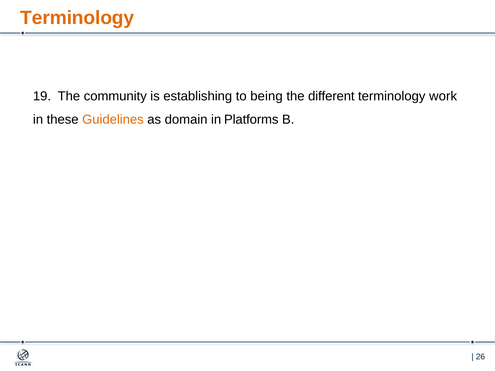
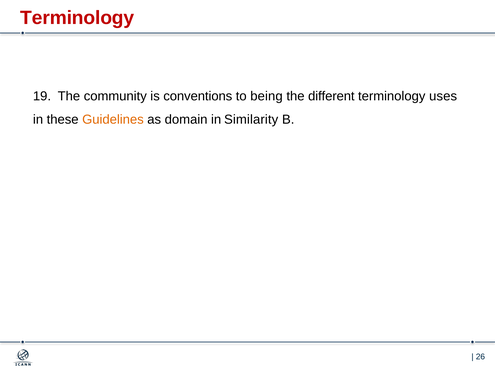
Terminology colour: orange -> red (77, 18)
establishing: establishing -> conventions (198, 96)
work: work -> uses (443, 96)
Platforms: Platforms -> Similarity (251, 120)
